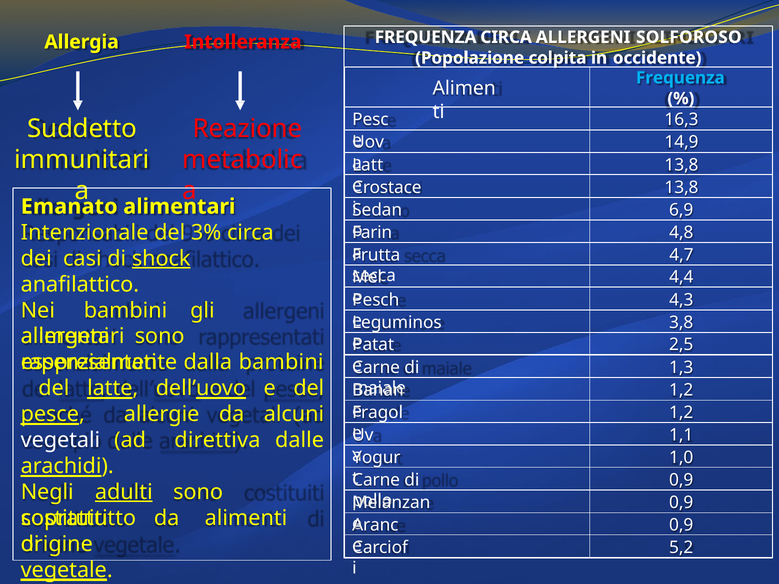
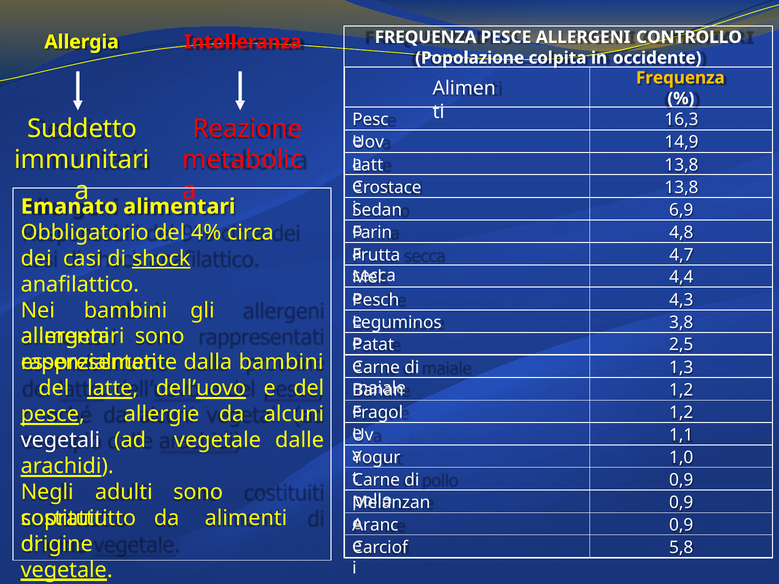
FREQUENZA CIRCA: CIRCA -> PESCE (506, 37)
SOLFOROSO: SOLFOROSO -> CONTROLLO (689, 37)
Frequenza colour: light blue -> yellow (680, 78)
Intenzionale: Intenzionale -> Obbligatorio (85, 233)
3%: 3% -> 4% (206, 233)
ad direttiva: direttiva -> vegetale (217, 440)
adulti underline: present -> none (124, 492)
5,2: 5,2 -> 5,8 (681, 548)
